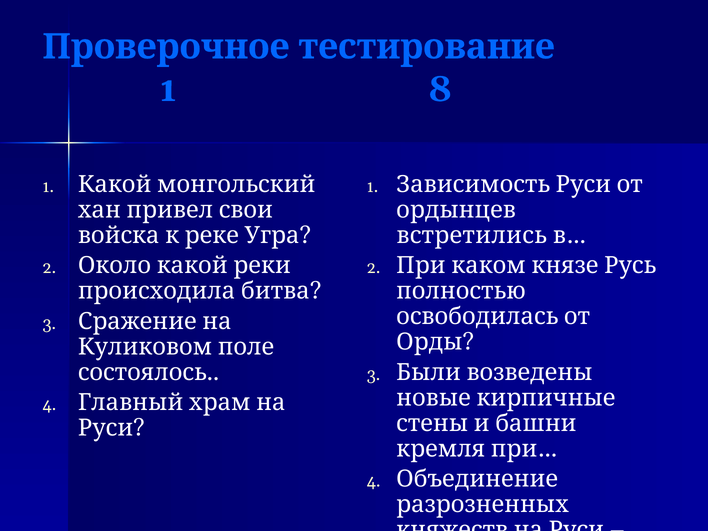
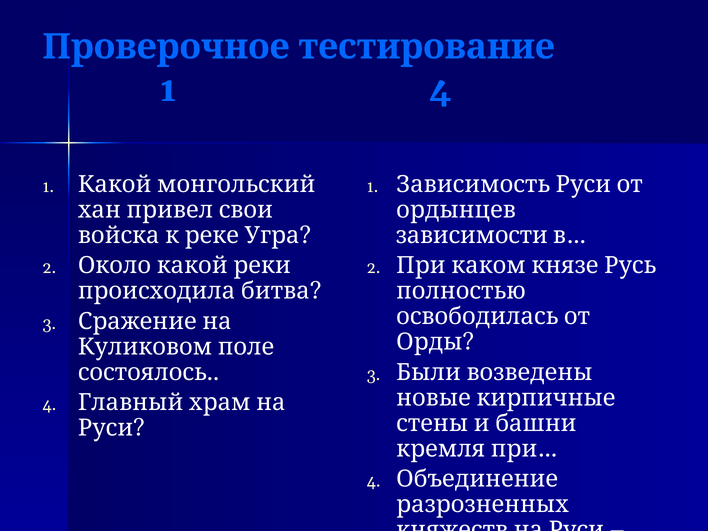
1 8: 8 -> 4 (440, 89)
встретились: встретились -> зависимости (472, 235)
